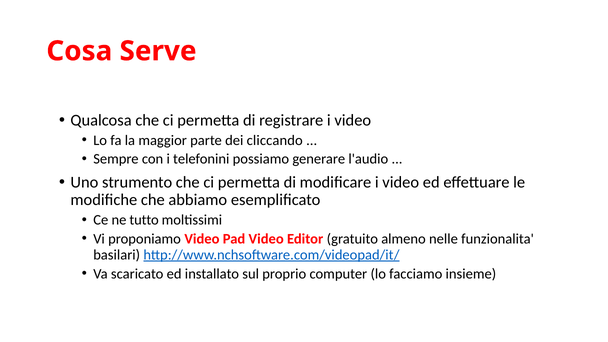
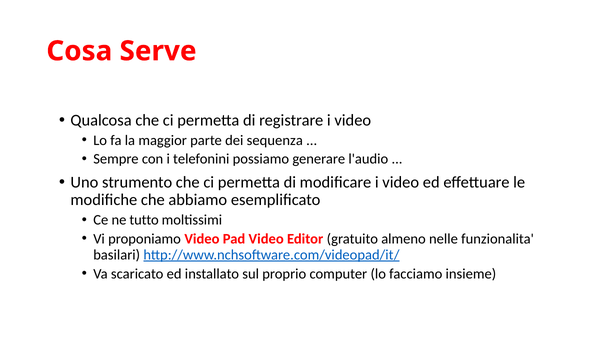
cliccando: cliccando -> sequenza (275, 140)
